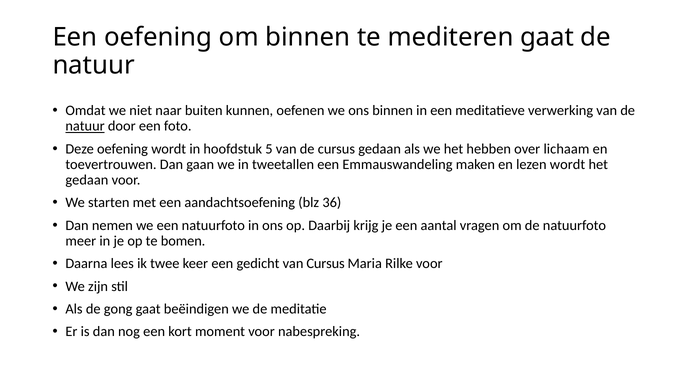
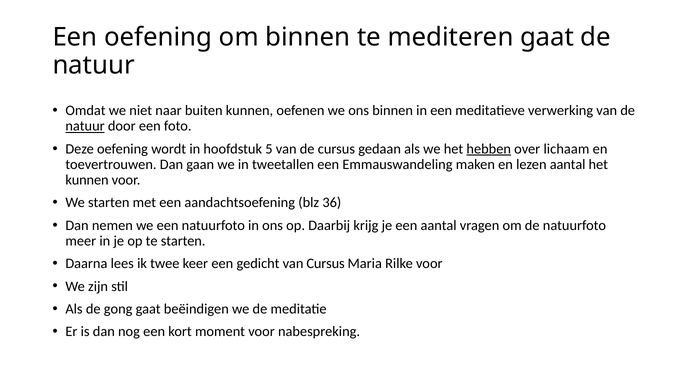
hebben underline: none -> present (489, 149)
lezen wordt: wordt -> aantal (568, 164)
gedaan: gedaan -> kunnen (87, 180)
te bomen: bomen -> starten (183, 241)
